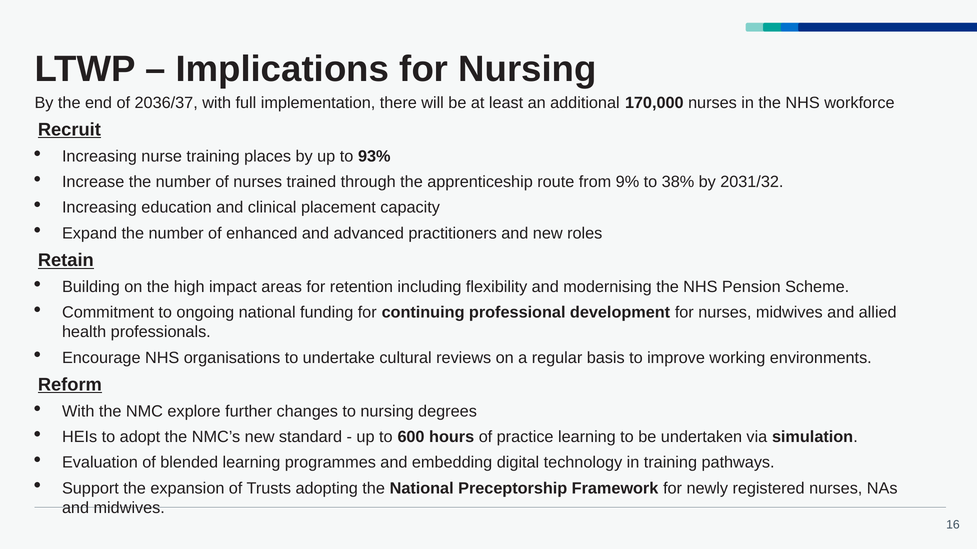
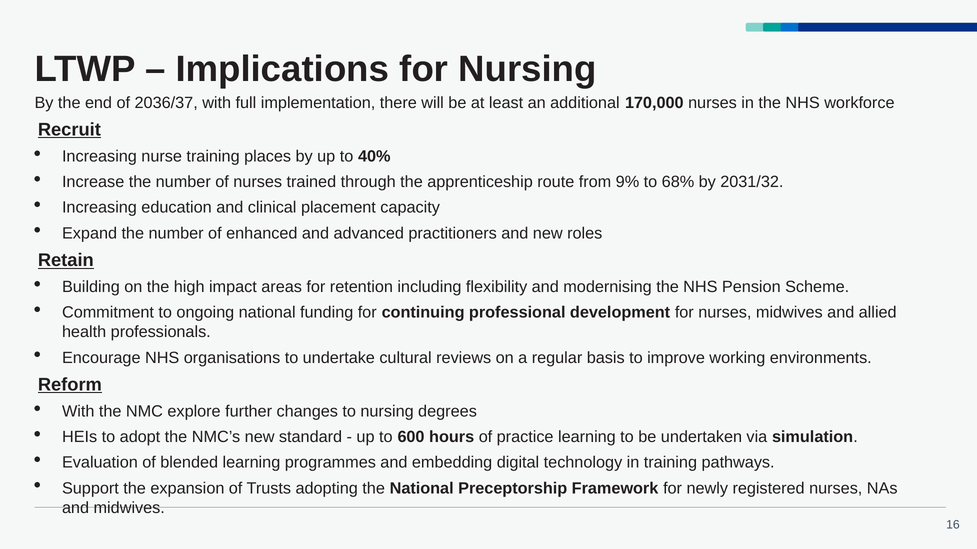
93%: 93% -> 40% (374, 156)
38%: 38% -> 68% (678, 182)
